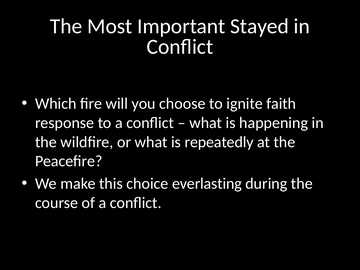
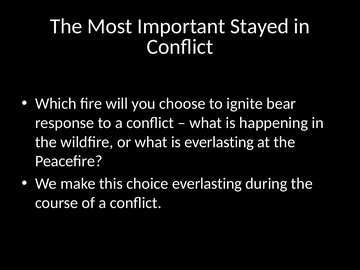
faith: faith -> bear (281, 104)
is repeatedly: repeatedly -> everlasting (219, 142)
